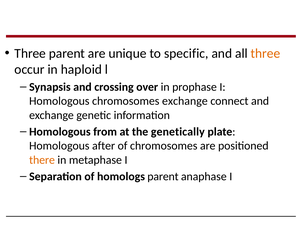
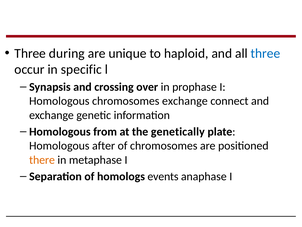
Three parent: parent -> during (67, 53)
specific: specific -> haploid (186, 53)
three colour: orange -> blue (265, 53)
haploid: haploid -> specific (81, 69)
homologs parent: parent -> events (163, 176)
